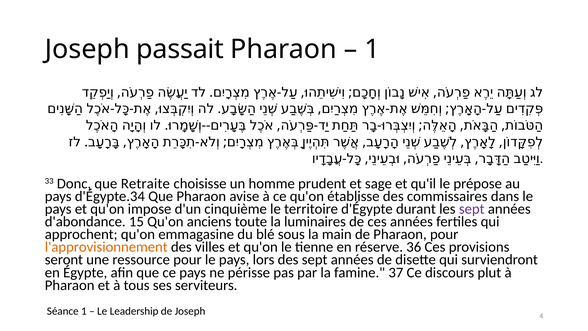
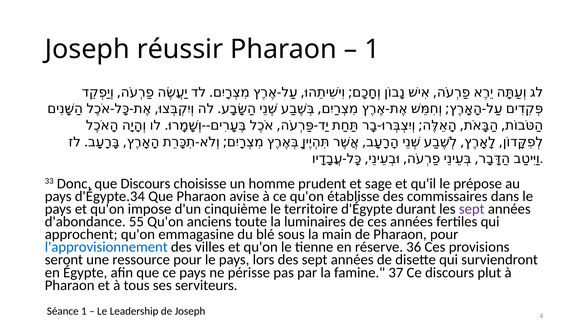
passait: passait -> réussir (180, 49)
que Retraite: Retraite -> Discours (145, 183)
15: 15 -> 55 (136, 221)
l'approvisionnement colour: orange -> blue (106, 247)
